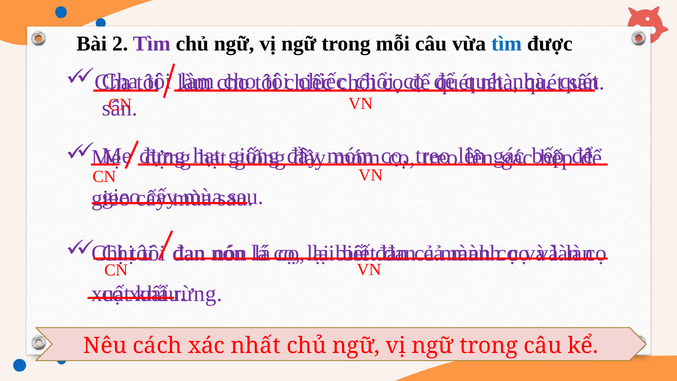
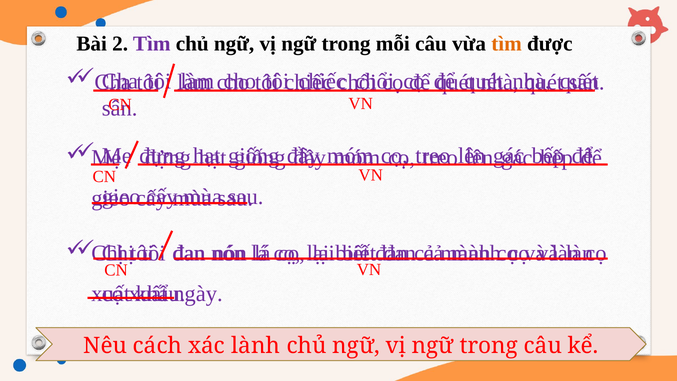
tìm colour: blue -> orange (507, 44)
rừng: rừng -> ngày (198, 294)
nhất: nhất -> lành (256, 346)
